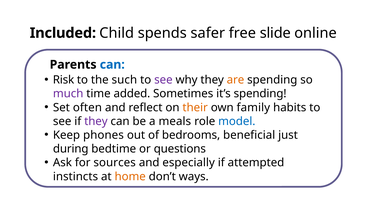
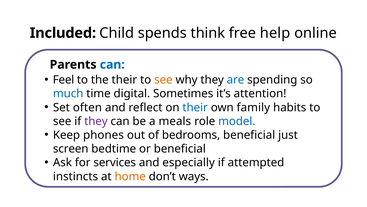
safer: safer -> think (208, 33)
slide: slide -> help (275, 33)
Risk: Risk -> Feel (64, 80)
the such: such -> their (124, 80)
see colour: purple -> orange (163, 80)
are colour: orange -> blue (235, 80)
much colour: purple -> blue (68, 93)
added: added -> digital (132, 93)
it’s spending: spending -> attention (260, 93)
their colour: orange -> blue (195, 107)
during: during -> screen (71, 148)
or questions: questions -> beneficial (180, 148)
sources: sources -> services (115, 162)
